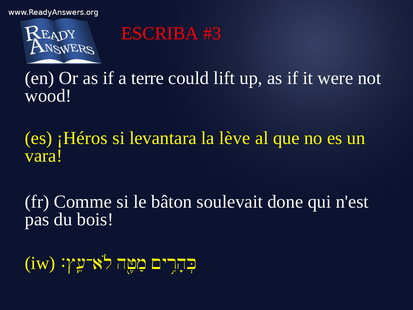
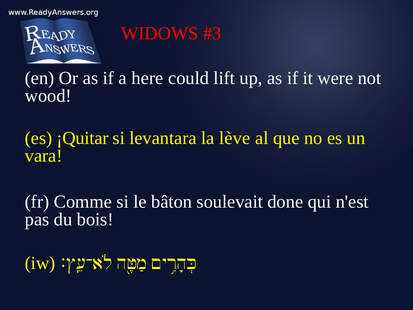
ESCRIBA: ESCRIBA -> WIDOWS (160, 34)
terre: terre -> here (147, 78)
¡Héros: ¡Héros -> ¡Quitar (83, 138)
